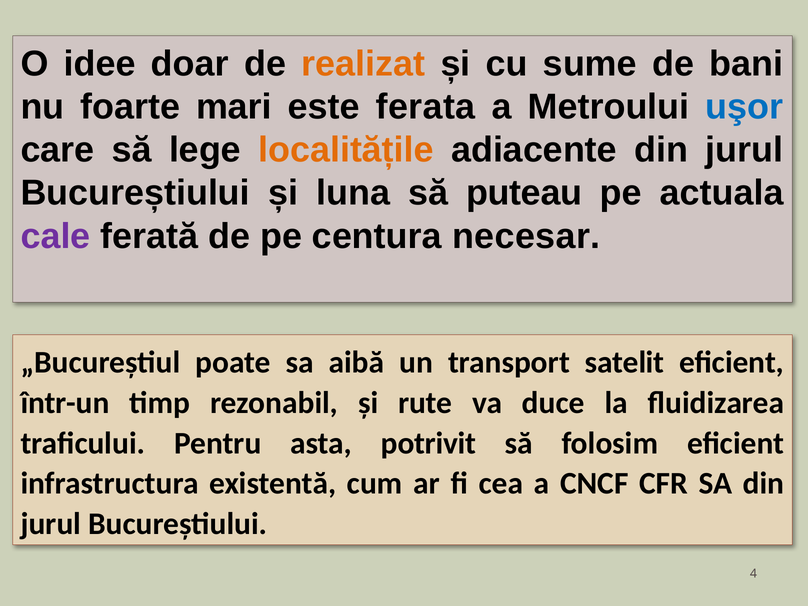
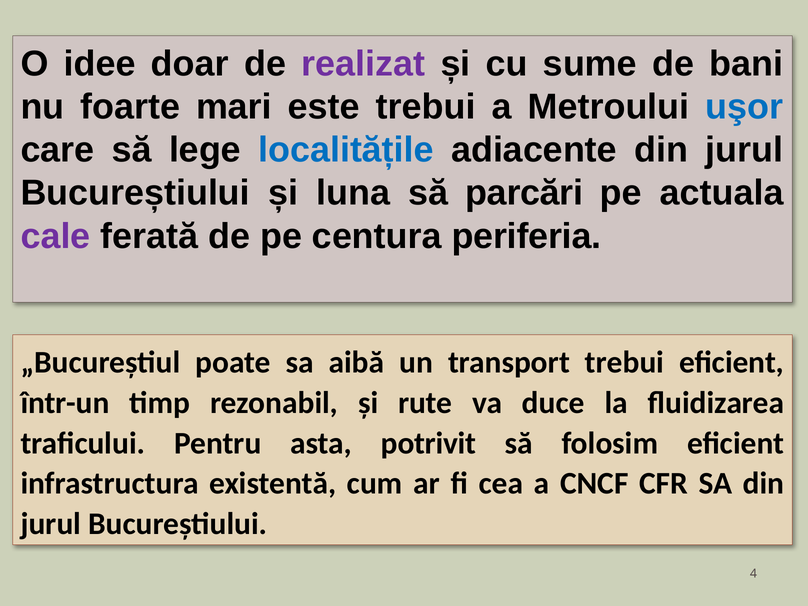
realizat colour: orange -> purple (363, 64)
este ferata: ferata -> trebui (426, 107)
localitățile colour: orange -> blue (346, 150)
puteau: puteau -> parcări (524, 193)
necesar: necesar -> periferia (527, 236)
transport satelit: satelit -> trebui (624, 362)
